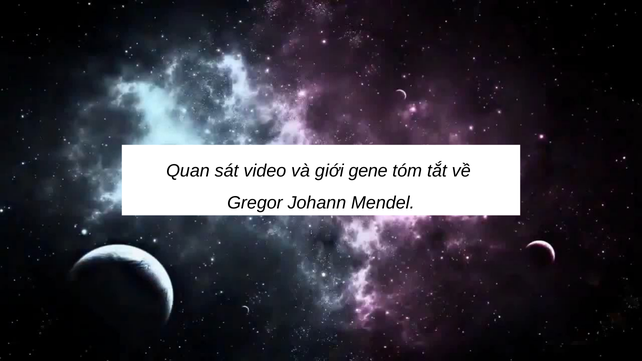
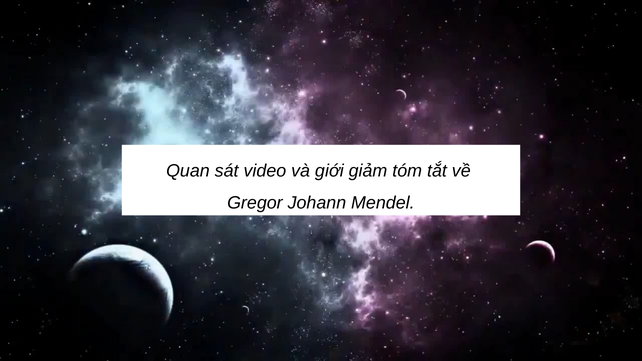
gene: gene -> giảm (368, 171)
